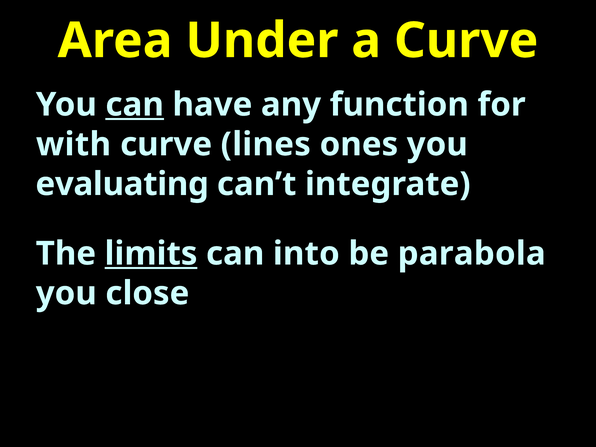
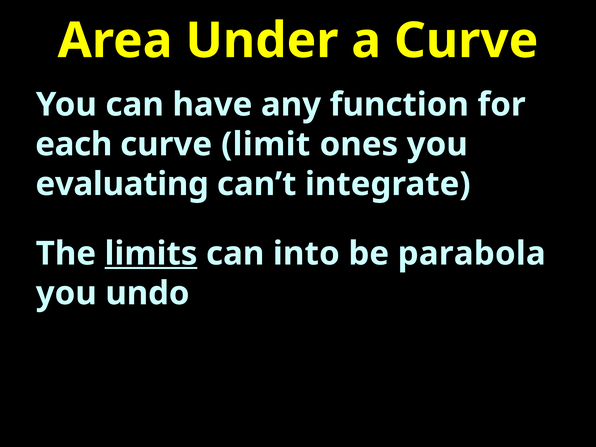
can underline: present -> none (135, 105)
with: with -> each (74, 144)
lines: lines -> limit (266, 144)
close: close -> undo (147, 293)
